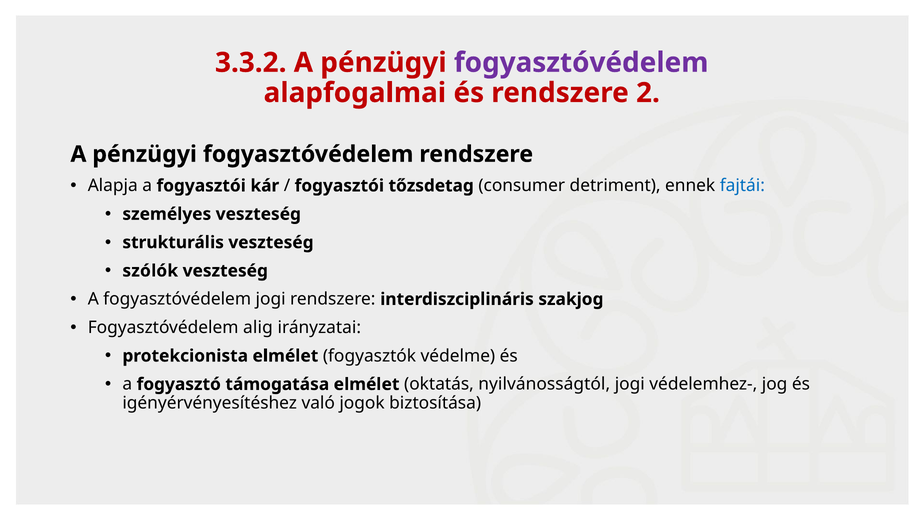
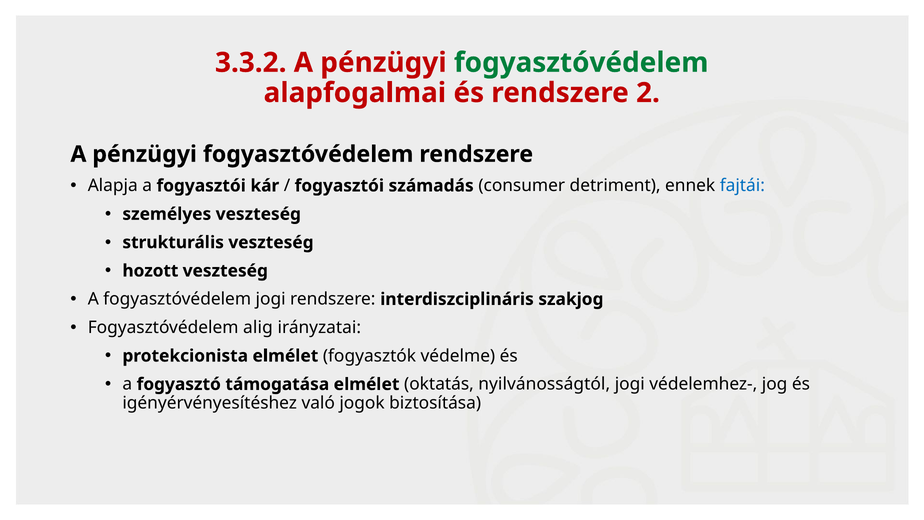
fogyasztóvédelem colour: purple -> green (581, 63)
tőzsdetag: tőzsdetag -> számadás (431, 186)
szólók: szólók -> hozott (150, 271)
